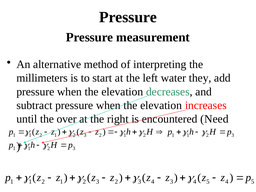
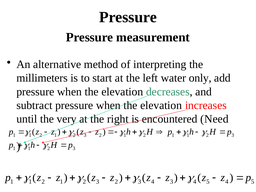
they: they -> only (200, 78)
over: over -> very (67, 119)
